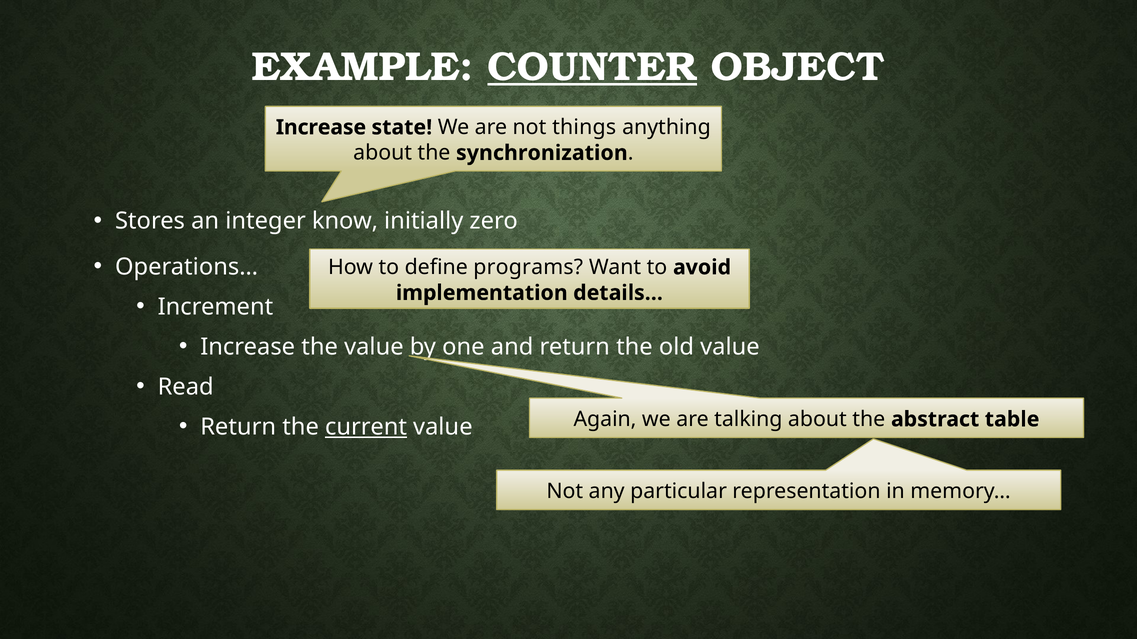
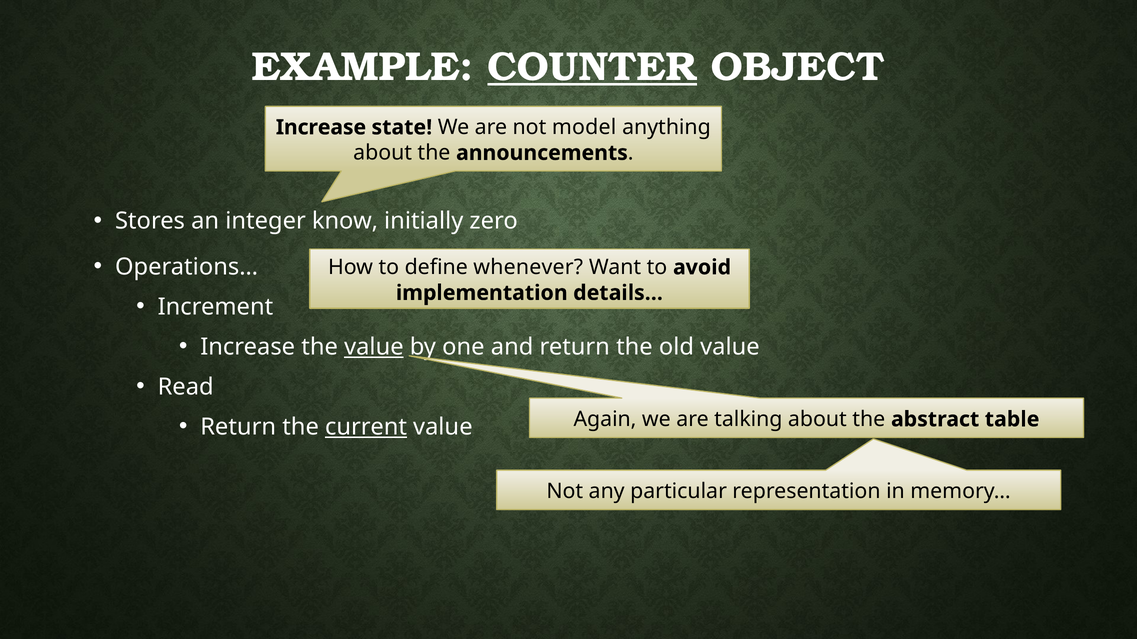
things: things -> model (584, 127)
synchronization: synchronization -> announcements (542, 153)
programs: programs -> whenever (528, 268)
value underline: none -> present (374, 347)
